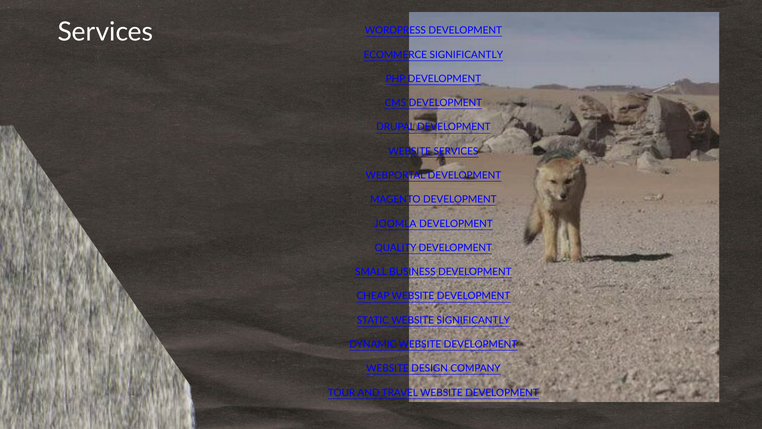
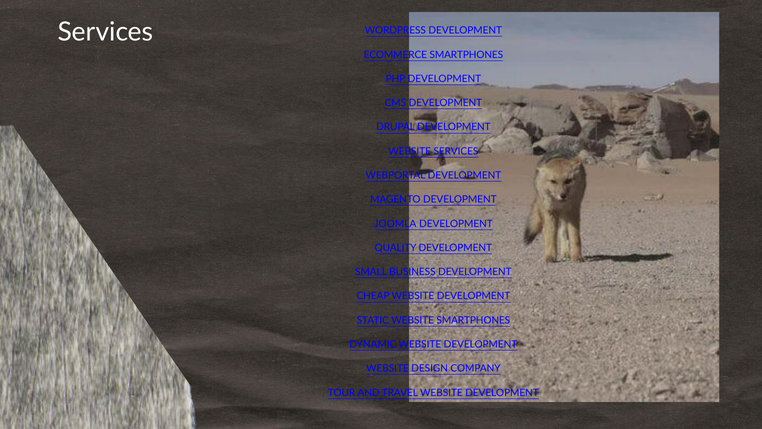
ECOMMERCE SIGNIFICANTLY: SIGNIFICANTLY -> SMARTPHONES (466, 55)
WEBSITE SIGNIFICANTLY: SIGNIFICANTLY -> SMARTPHONES (473, 320)
